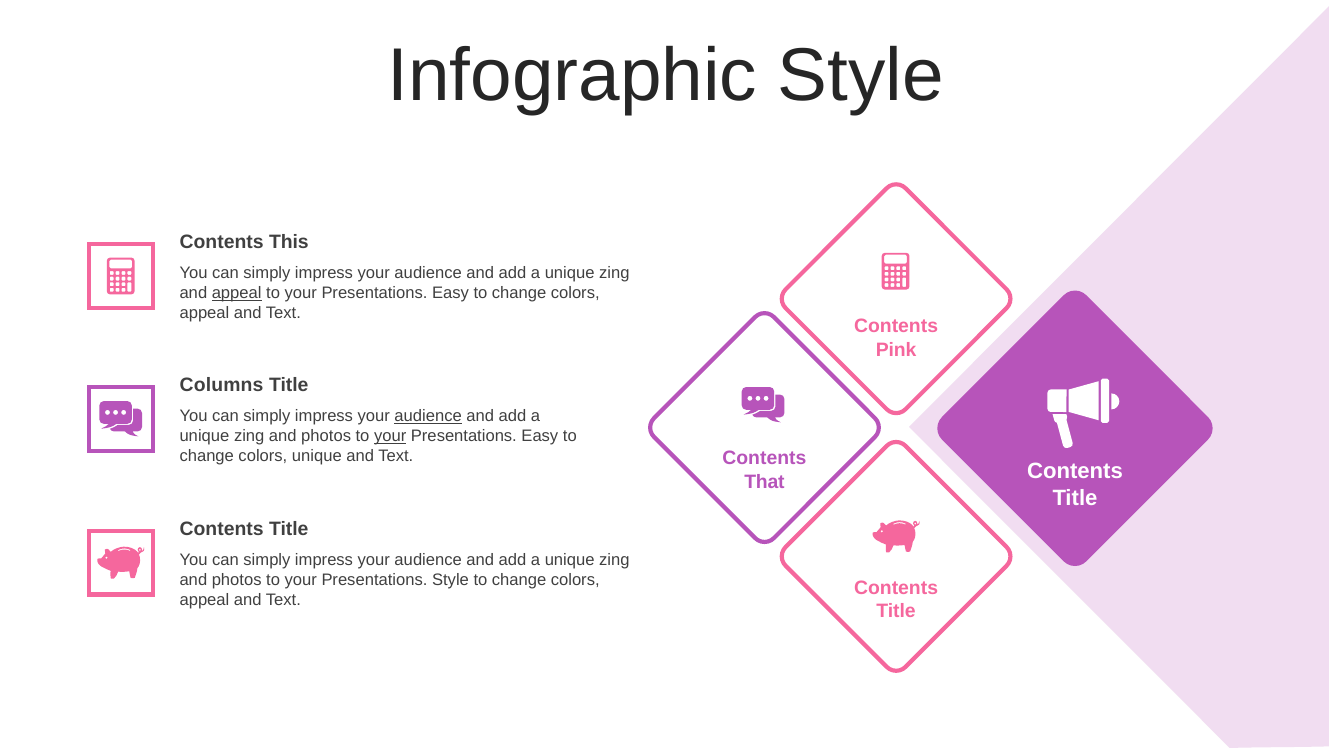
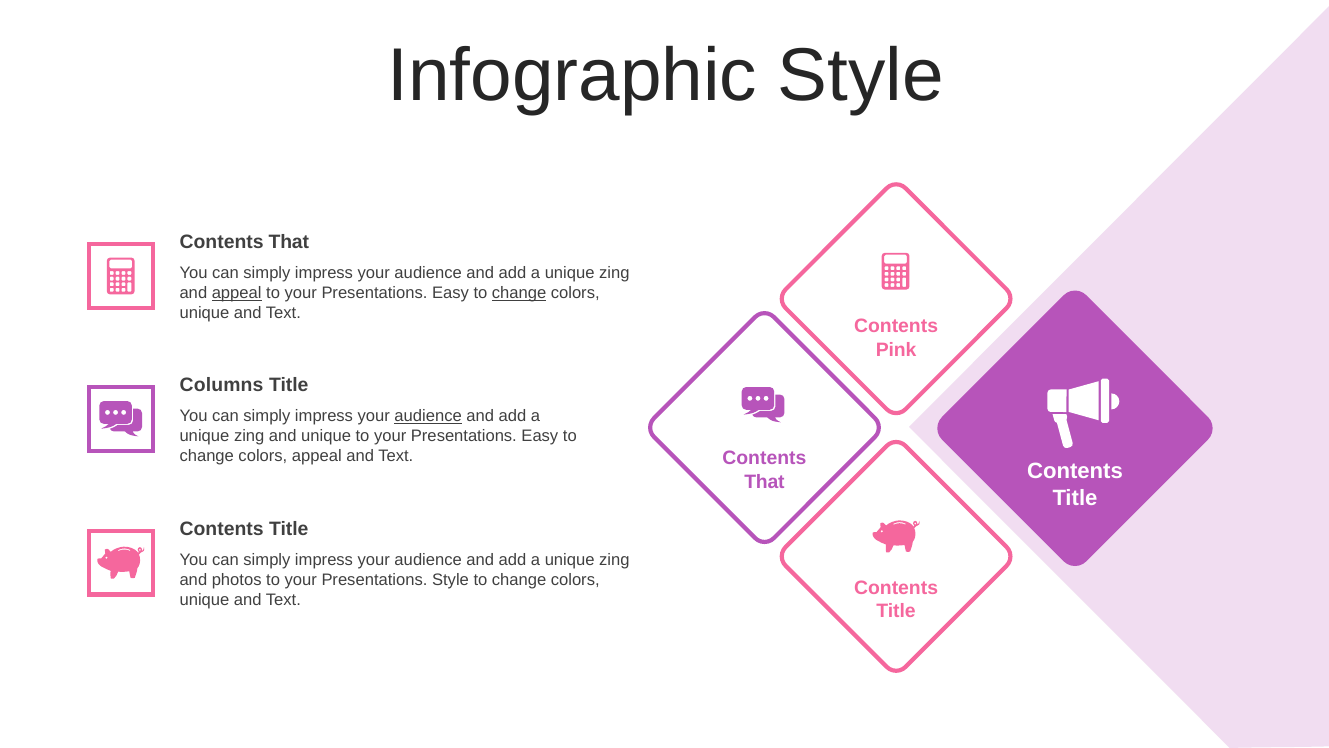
This: This -> That (289, 242)
change underline: none -> present (519, 293)
appeal: appeal -> unique (204, 313)
photos: photos -> unique (326, 436)
your underline: present -> none (390, 436)
colors unique: unique -> appeal (317, 456)
appeal: appeal -> unique (204, 600)
